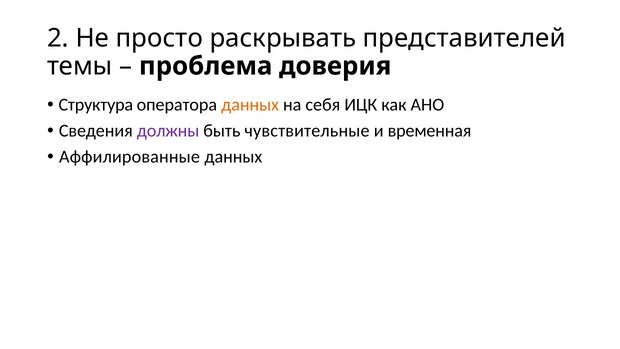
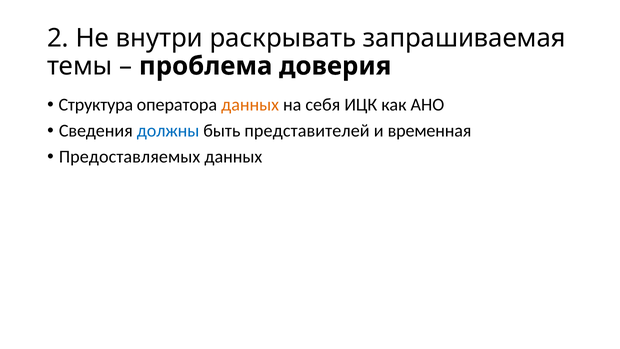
просто: просто -> внутри (159, 38)
представителей: представителей -> запрашиваемая (464, 38)
должны colour: purple -> blue (168, 131)
чувствительные: чувствительные -> представителей (307, 131)
Аффилированные: Аффилированные -> Предоставляемых (130, 157)
